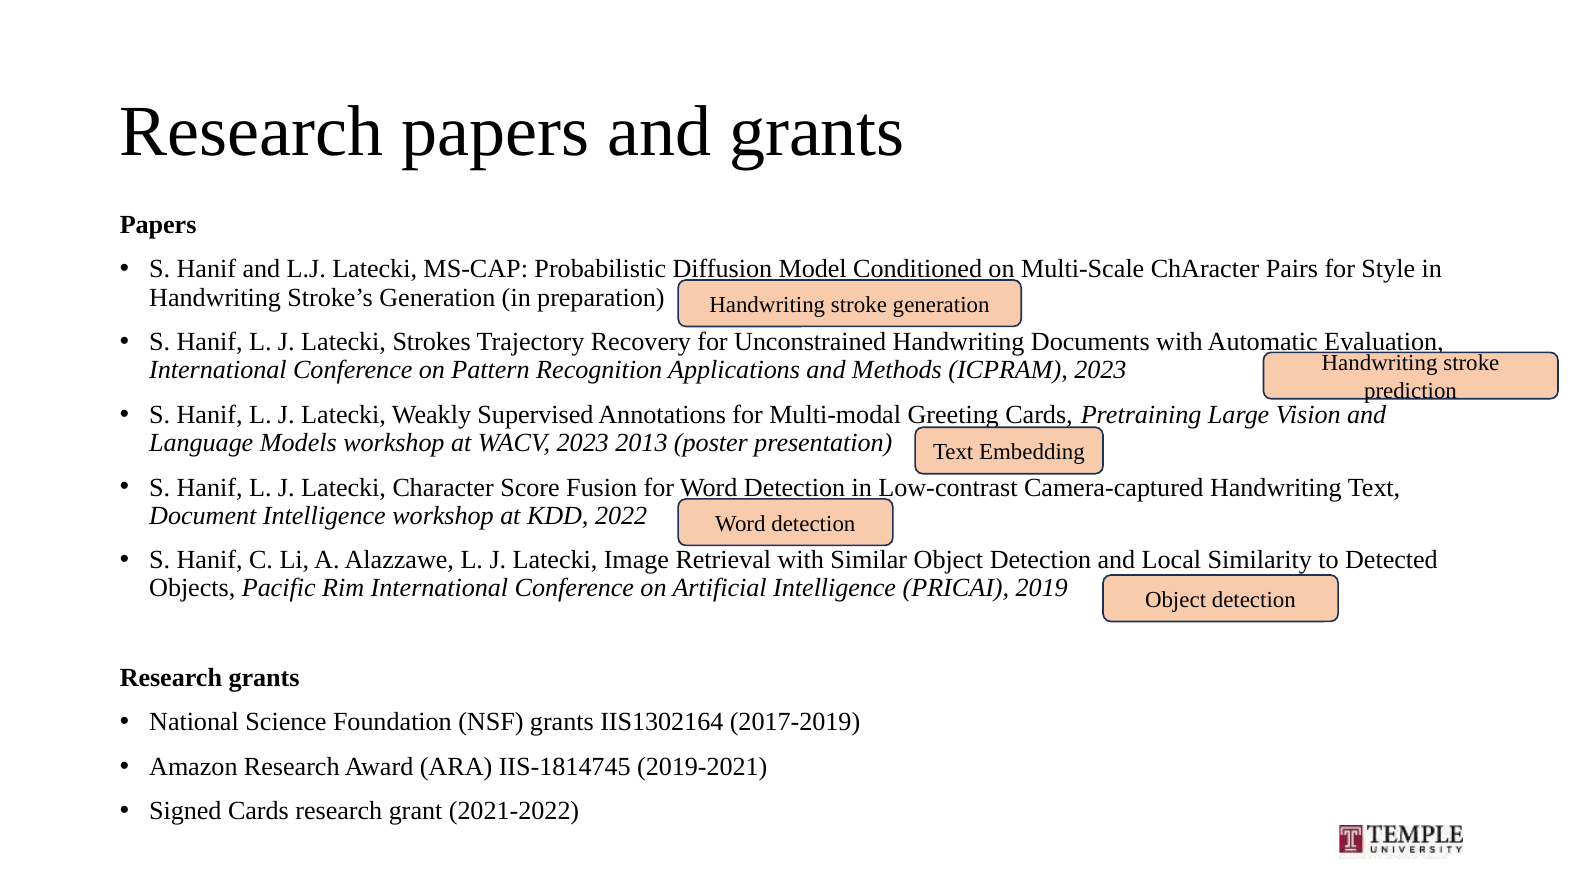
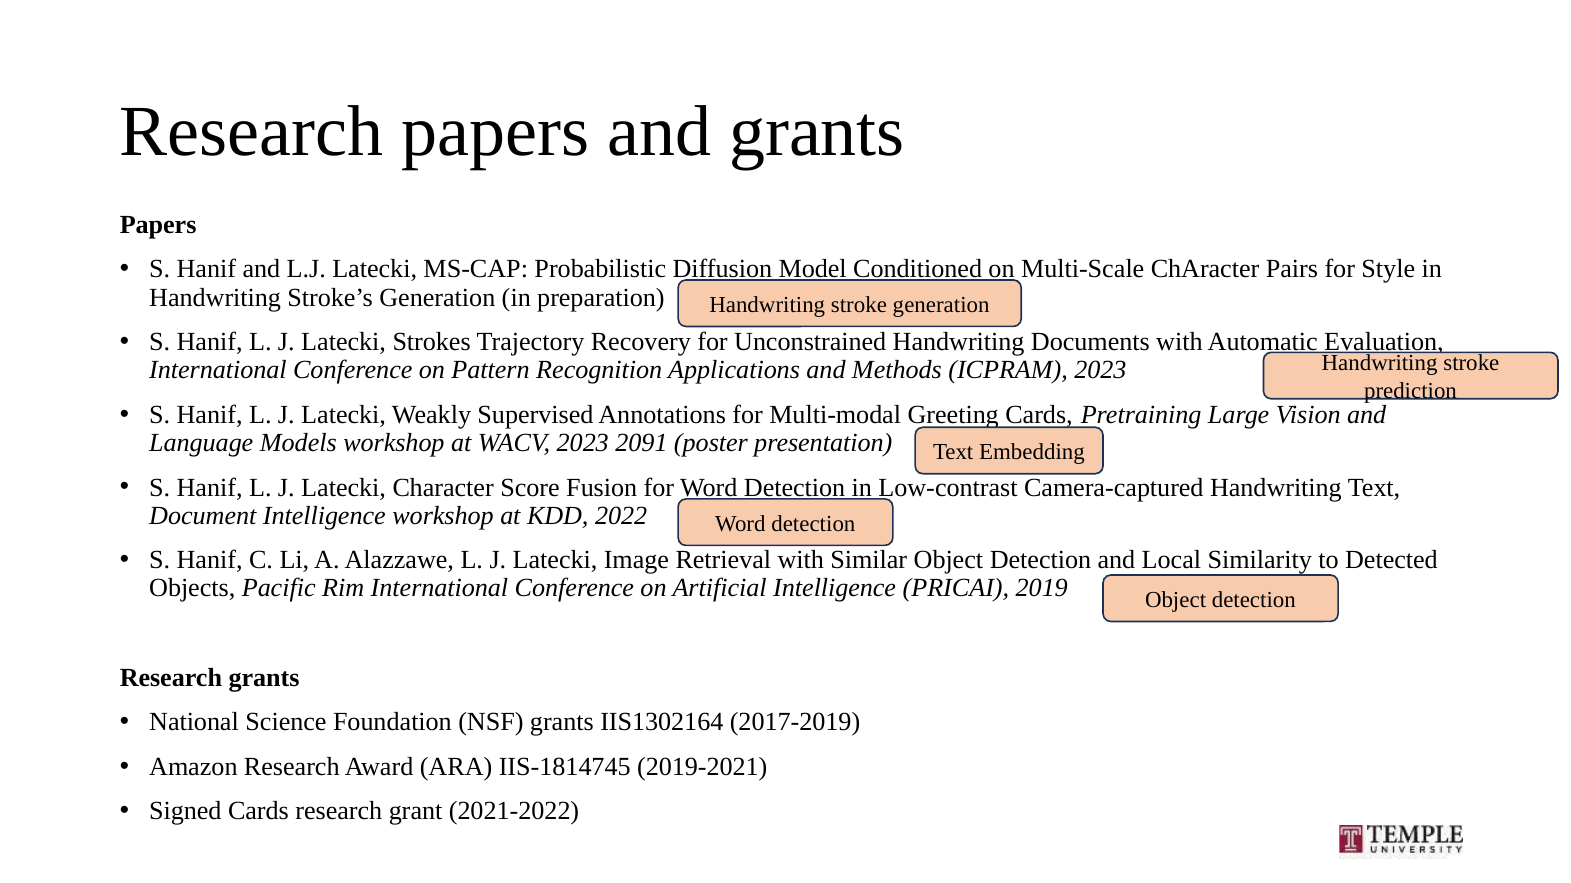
2013: 2013 -> 2091 (641, 443)
